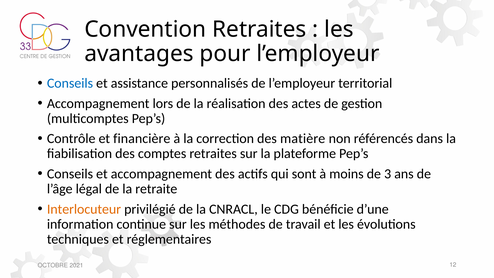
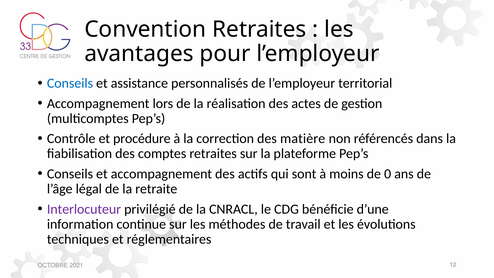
financière: financière -> procédure (142, 139)
3: 3 -> 0 (388, 174)
Interlocuteur colour: orange -> purple (84, 209)
